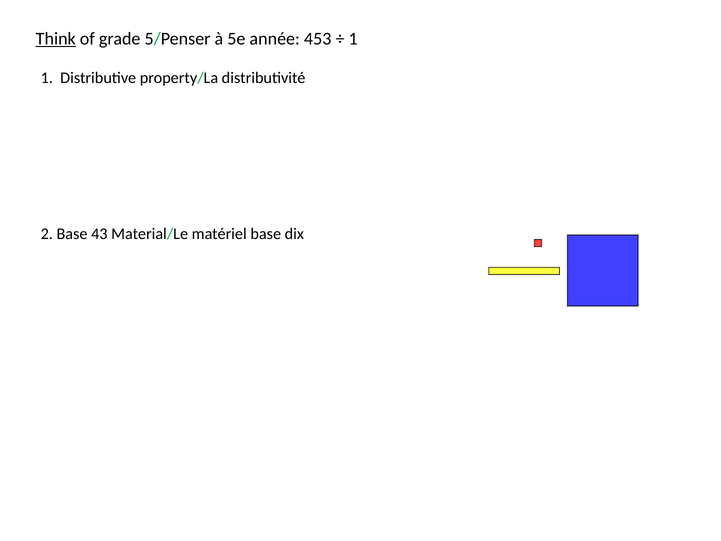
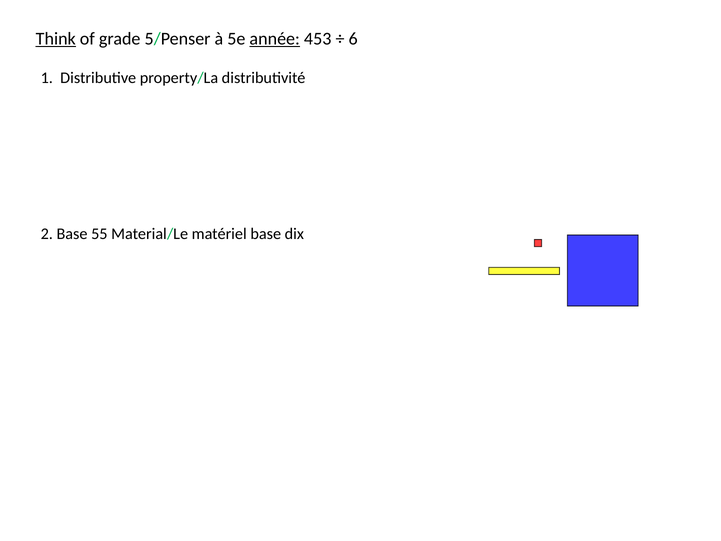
année underline: none -> present (275, 39)
1: 1 -> 6 (353, 39)
43: 43 -> 55 (99, 234)
